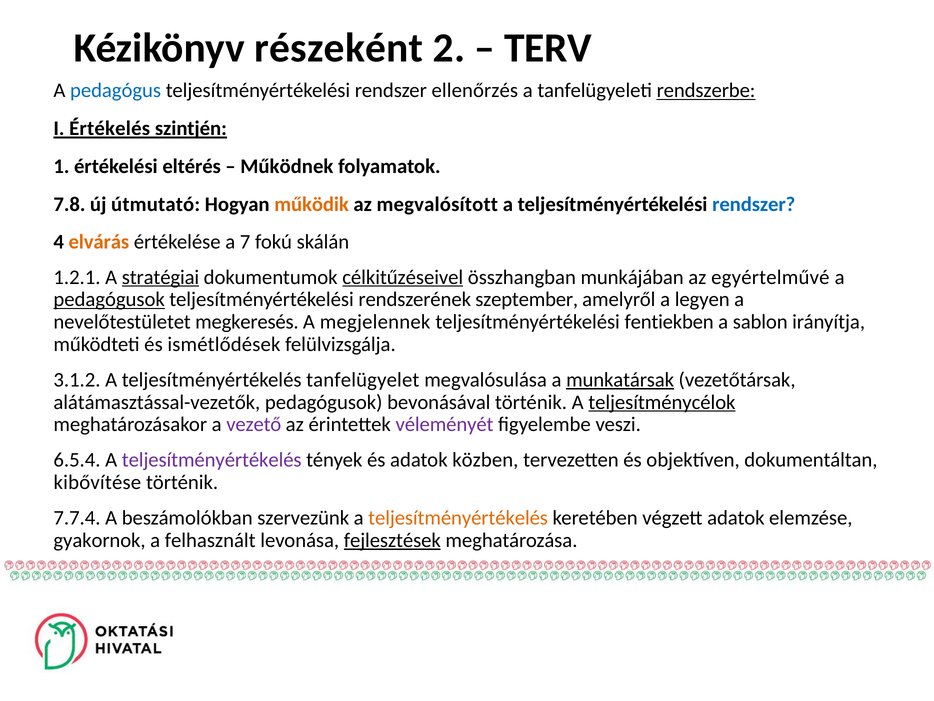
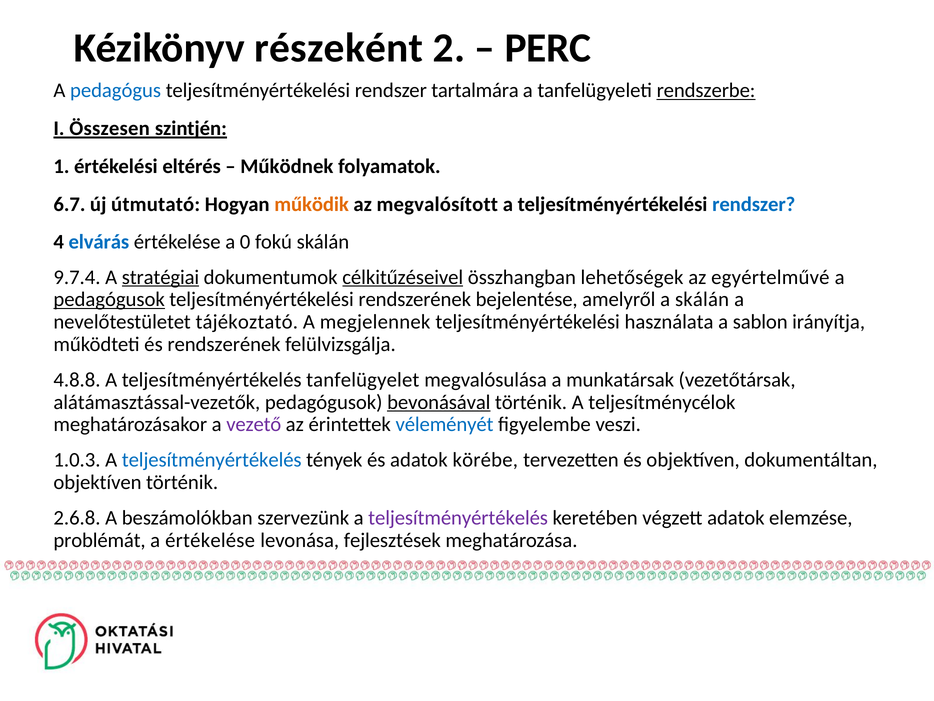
TERV: TERV -> PERC (548, 48)
ellenőrzés: ellenőrzés -> tartalmára (475, 90)
Értékelés: Értékelés -> Összesen (110, 128)
7.8: 7.8 -> 6.7 (69, 204)
elvárás colour: orange -> blue (99, 242)
7: 7 -> 0 (245, 242)
1.2.1: 1.2.1 -> 9.7.4 (77, 277)
munkájában: munkájában -> lehetőségek (632, 277)
szeptember: szeptember -> bejelentése (527, 299)
a legyen: legyen -> skálán (702, 299)
megkeresés: megkeresés -> tájékoztató (247, 322)
fentiekben: fentiekben -> használata (669, 322)
és ismétlődések: ismétlődések -> rendszerének (224, 344)
3.1.2: 3.1.2 -> 4.8.8 (77, 380)
munkatársak underline: present -> none (620, 380)
bevonásával underline: none -> present (439, 402)
teljesítménycélok underline: present -> none (662, 402)
véleményét colour: purple -> blue (445, 424)
6.5.4: 6.5.4 -> 1.0.3 (77, 460)
teljesítményértékelés colour: purple -> blue (212, 460)
közben: közben -> körébe (485, 460)
kibővítése: kibővítése -> objektíven (98, 482)
7.7.4: 7.7.4 -> 2.6.8 (77, 517)
teljesítményértékelés colour: orange -> purple (458, 517)
gyakornok: gyakornok -> problémát (100, 540)
a felhasznált: felhasznált -> értékelése (210, 540)
fejlesztések underline: present -> none (392, 540)
